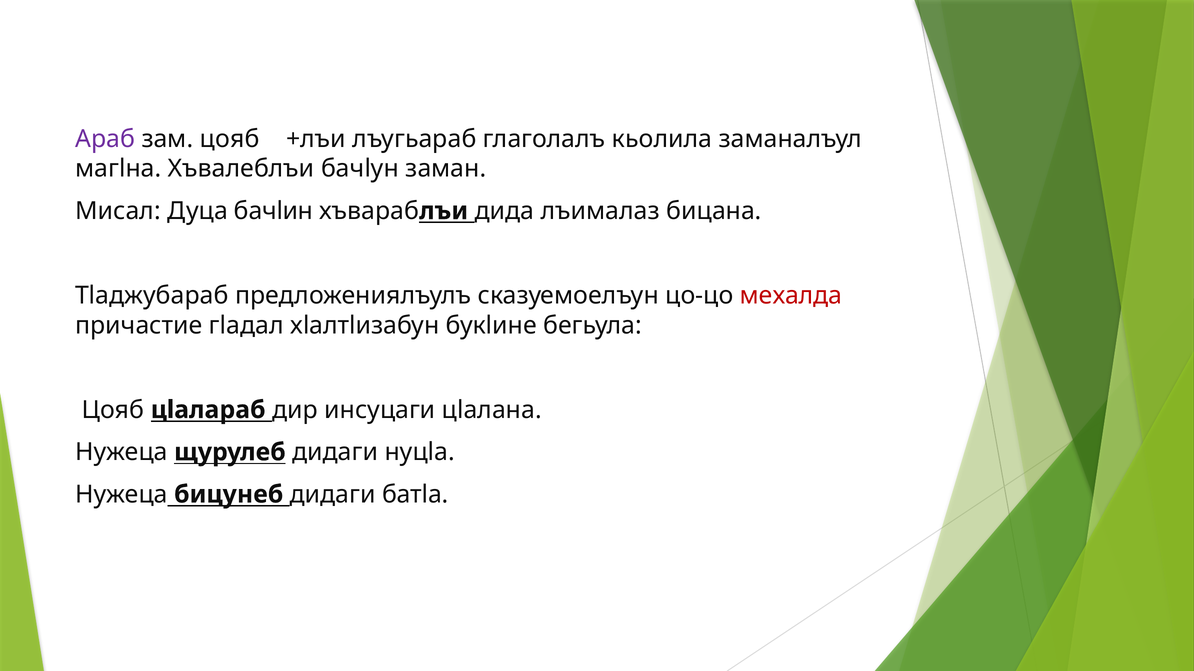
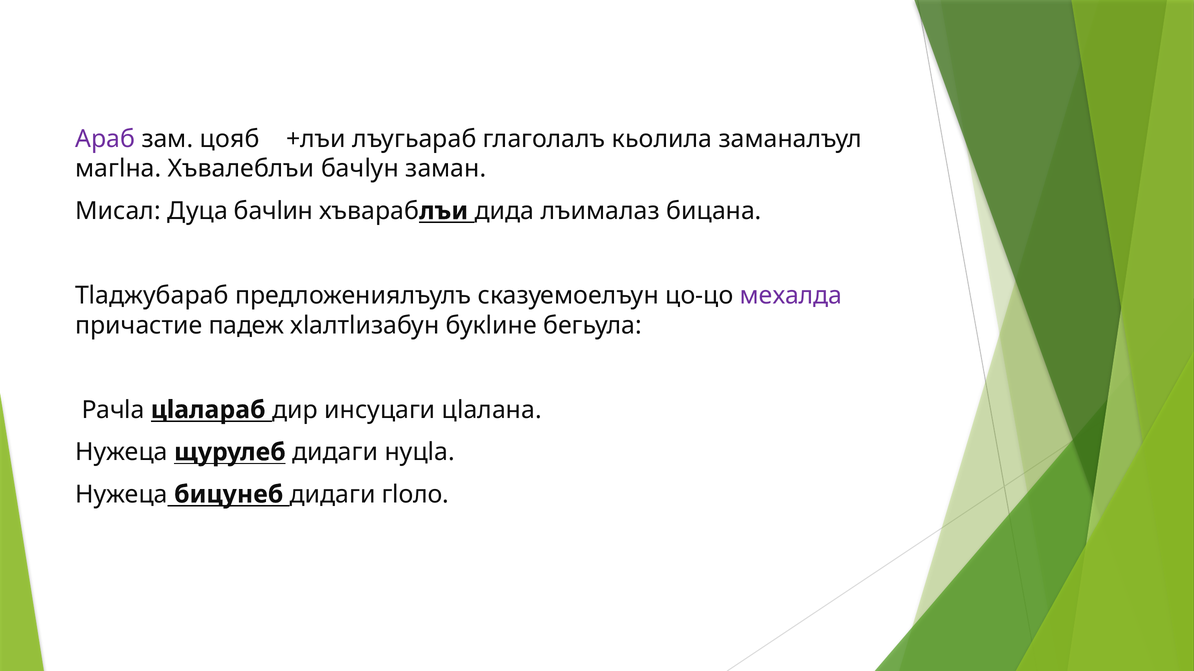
мехалда colour: red -> purple (791, 296)
гlадал: гlадал -> падеж (246, 326)
Цояб: Цояб -> Рачlа (113, 410)
батlа: батlа -> гlоло (415, 495)
